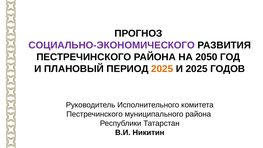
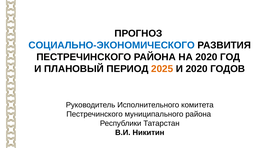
СОЦИАЛЬНО-ЭКОНОМИЧЕСКОГО colour: purple -> blue (112, 45)
НА 2050: 2050 -> 2020 (206, 57)
И 2025: 2025 -> 2020 (197, 69)
